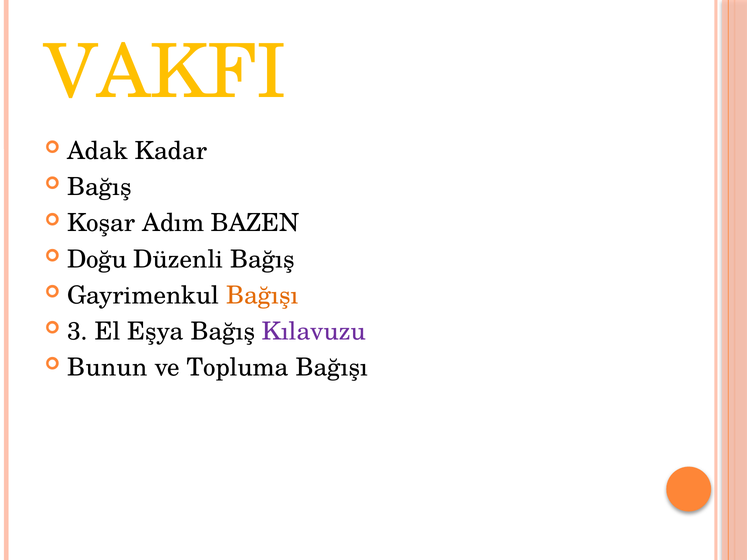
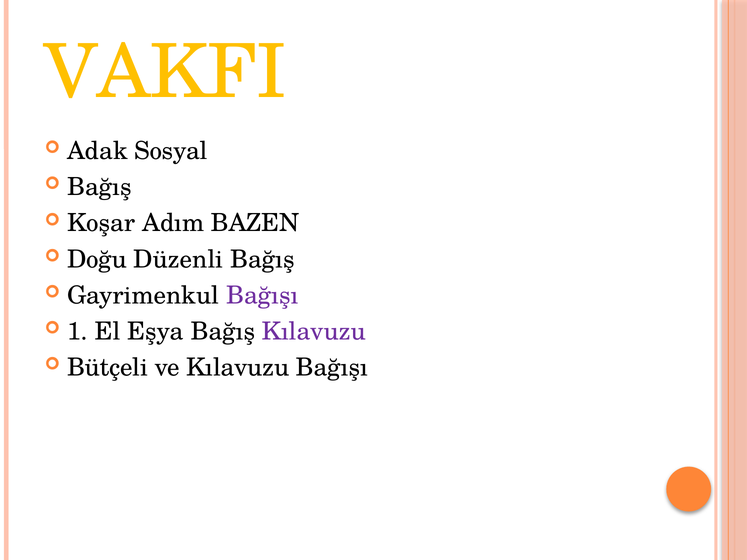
Kadar: Kadar -> Sosyal (171, 151)
Bağışı colour: orange -> purple (262, 296)
3: 3 -> 1 (77, 332)
Bunun: Bunun -> Bütçeli (108, 368)
ve Topluma: Topluma -> Kılavuzu (238, 368)
